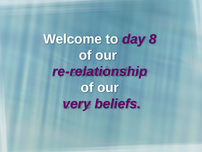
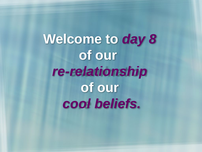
very: very -> cool (77, 103)
